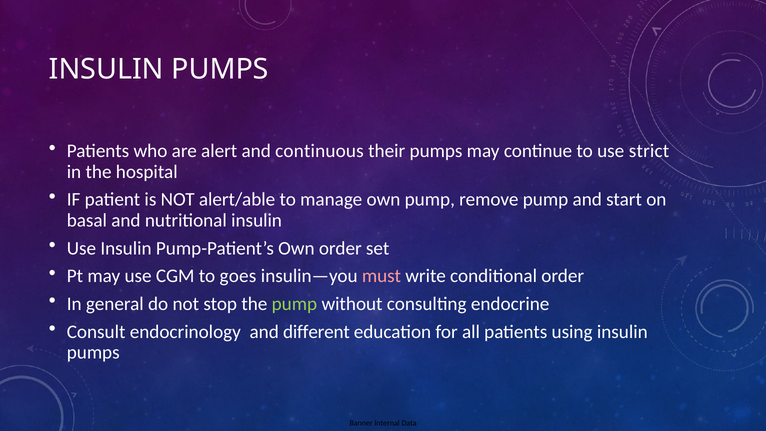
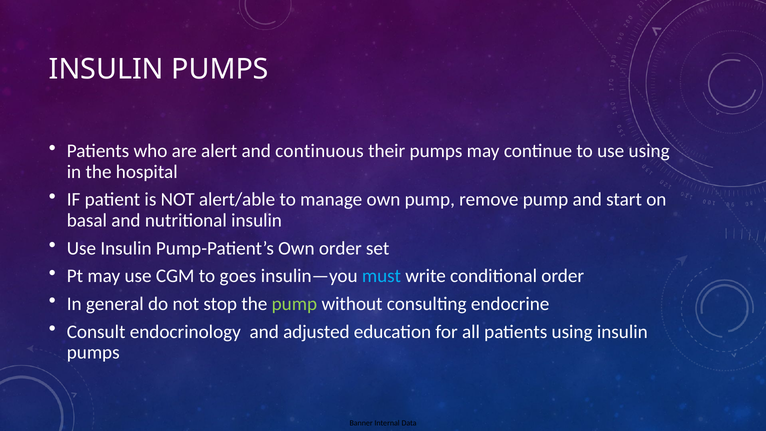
use strict: strict -> using (649, 151)
must colour: pink -> light blue (381, 276)
different: different -> adjusted (316, 332)
